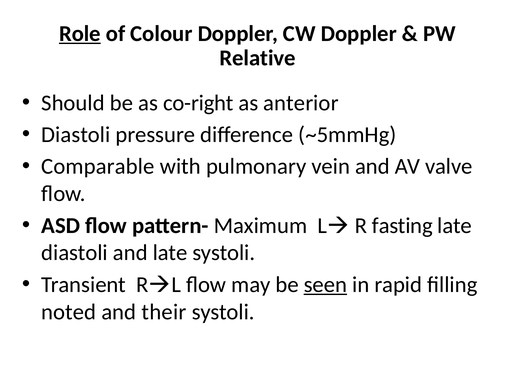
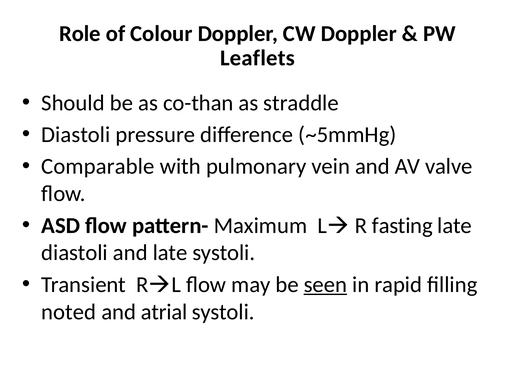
Role underline: present -> none (80, 34)
Relative: Relative -> Leaflets (257, 58)
co-right: co-right -> co-than (198, 103)
anterior: anterior -> straddle (301, 103)
their: their -> atrial (164, 312)
